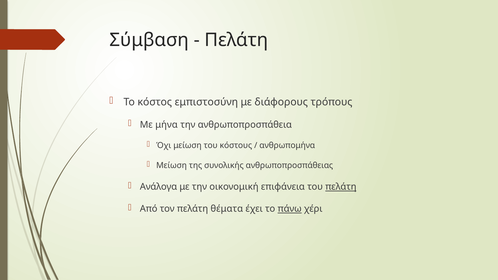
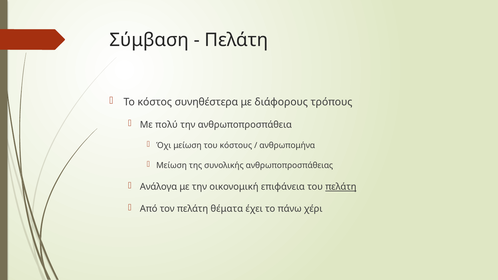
εμπιστοσύνη: εμπιστοσύνη -> συνηθέστερα (206, 102)
μήνα: μήνα -> πολύ (166, 125)
πάνω underline: present -> none (290, 209)
